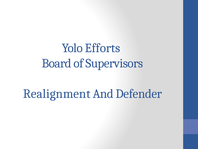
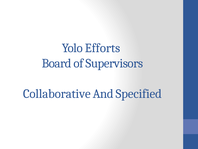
Realignment: Realignment -> Collaborative (57, 93)
Defender: Defender -> Specified (139, 93)
